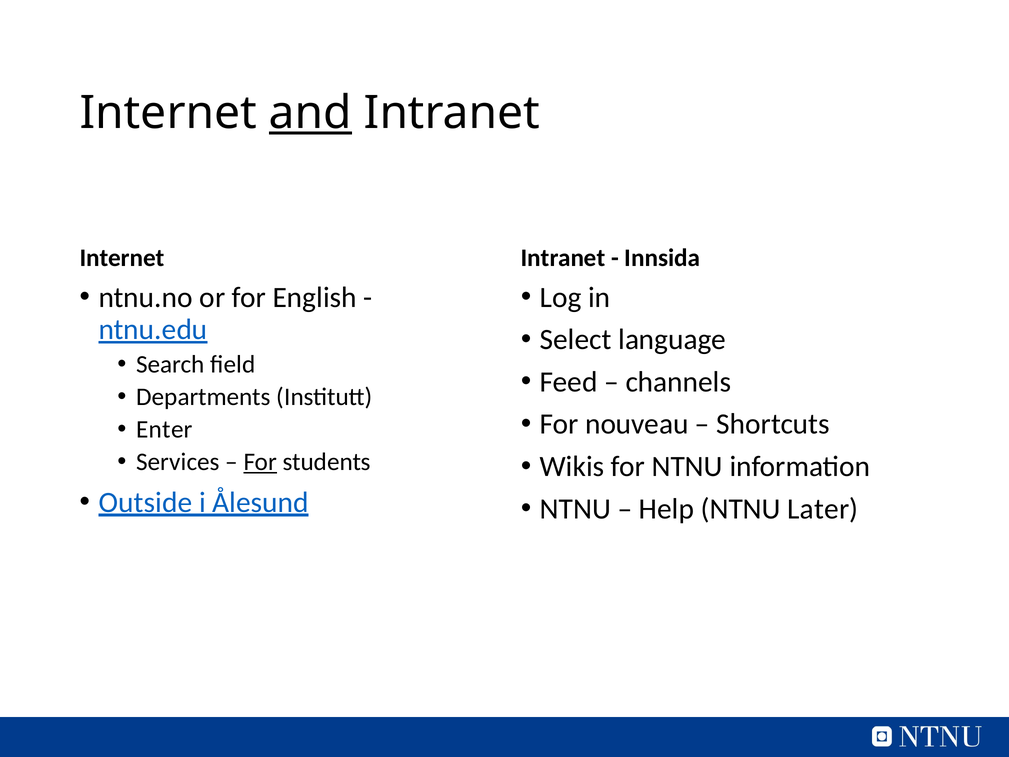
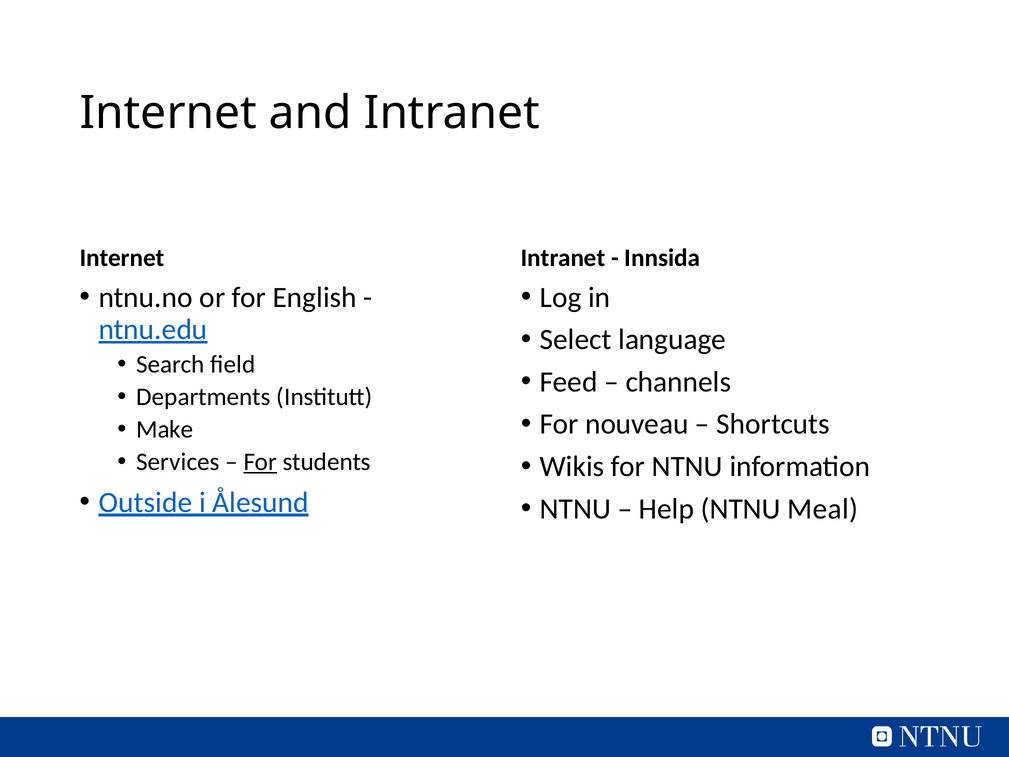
and underline: present -> none (310, 113)
Enter: Enter -> Make (165, 429)
Later: Later -> Meal (823, 509)
